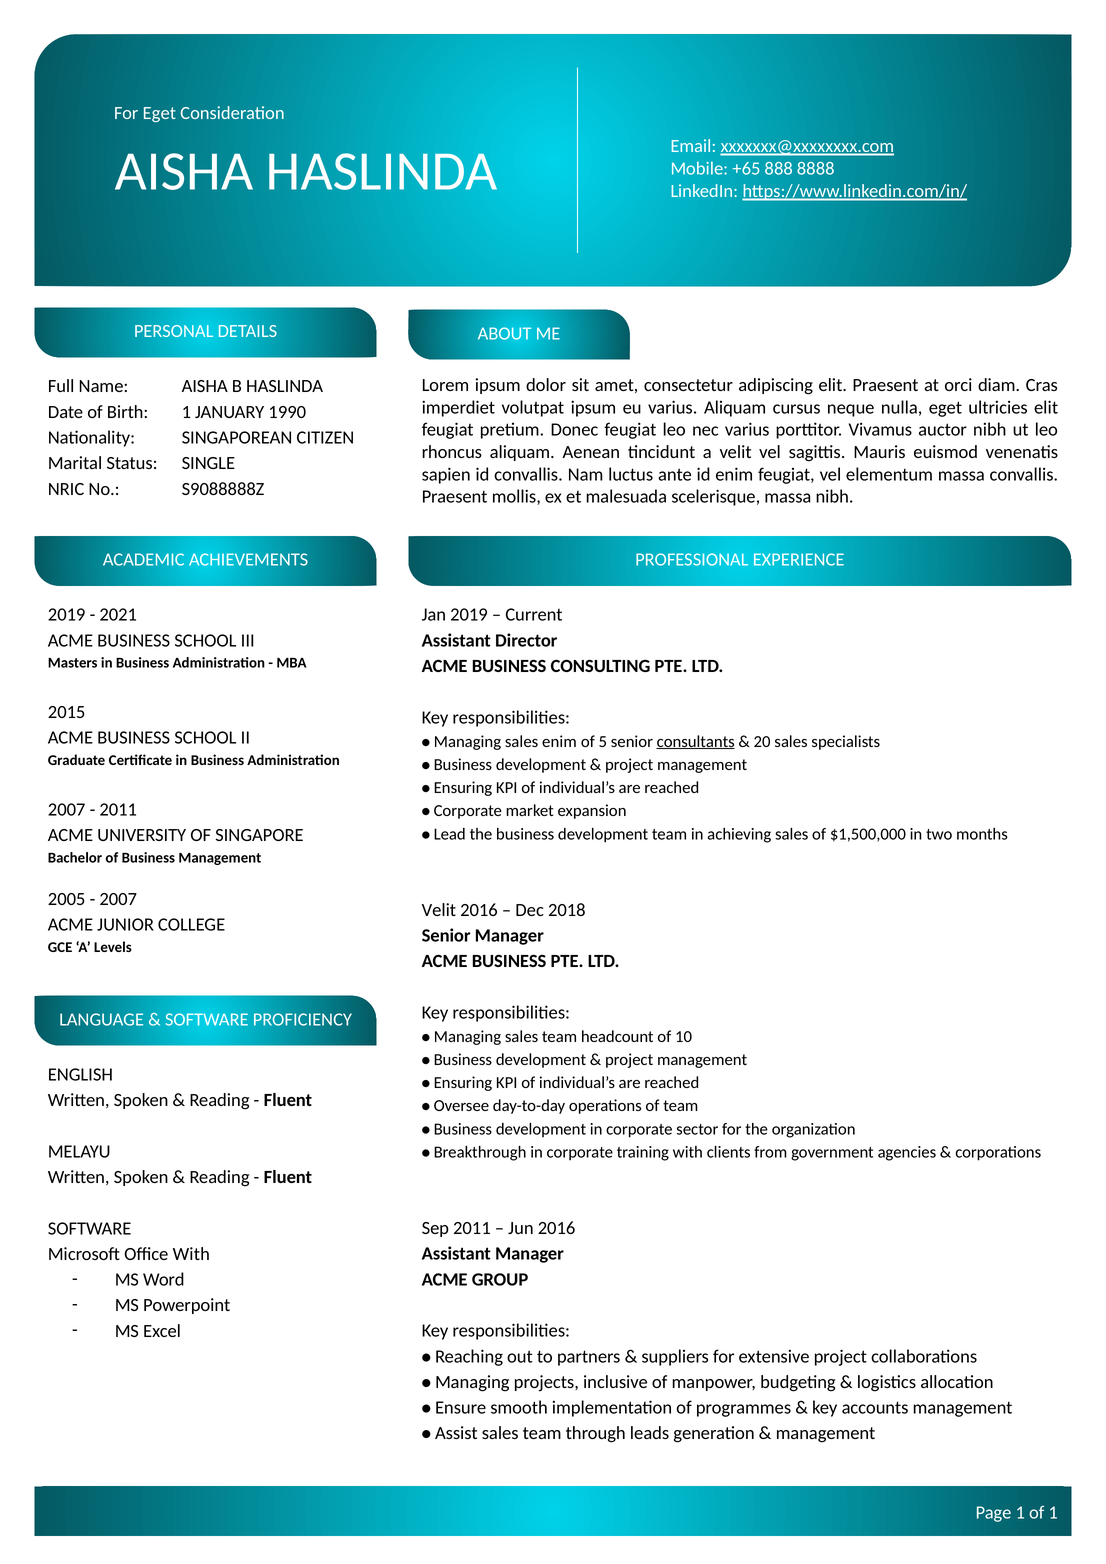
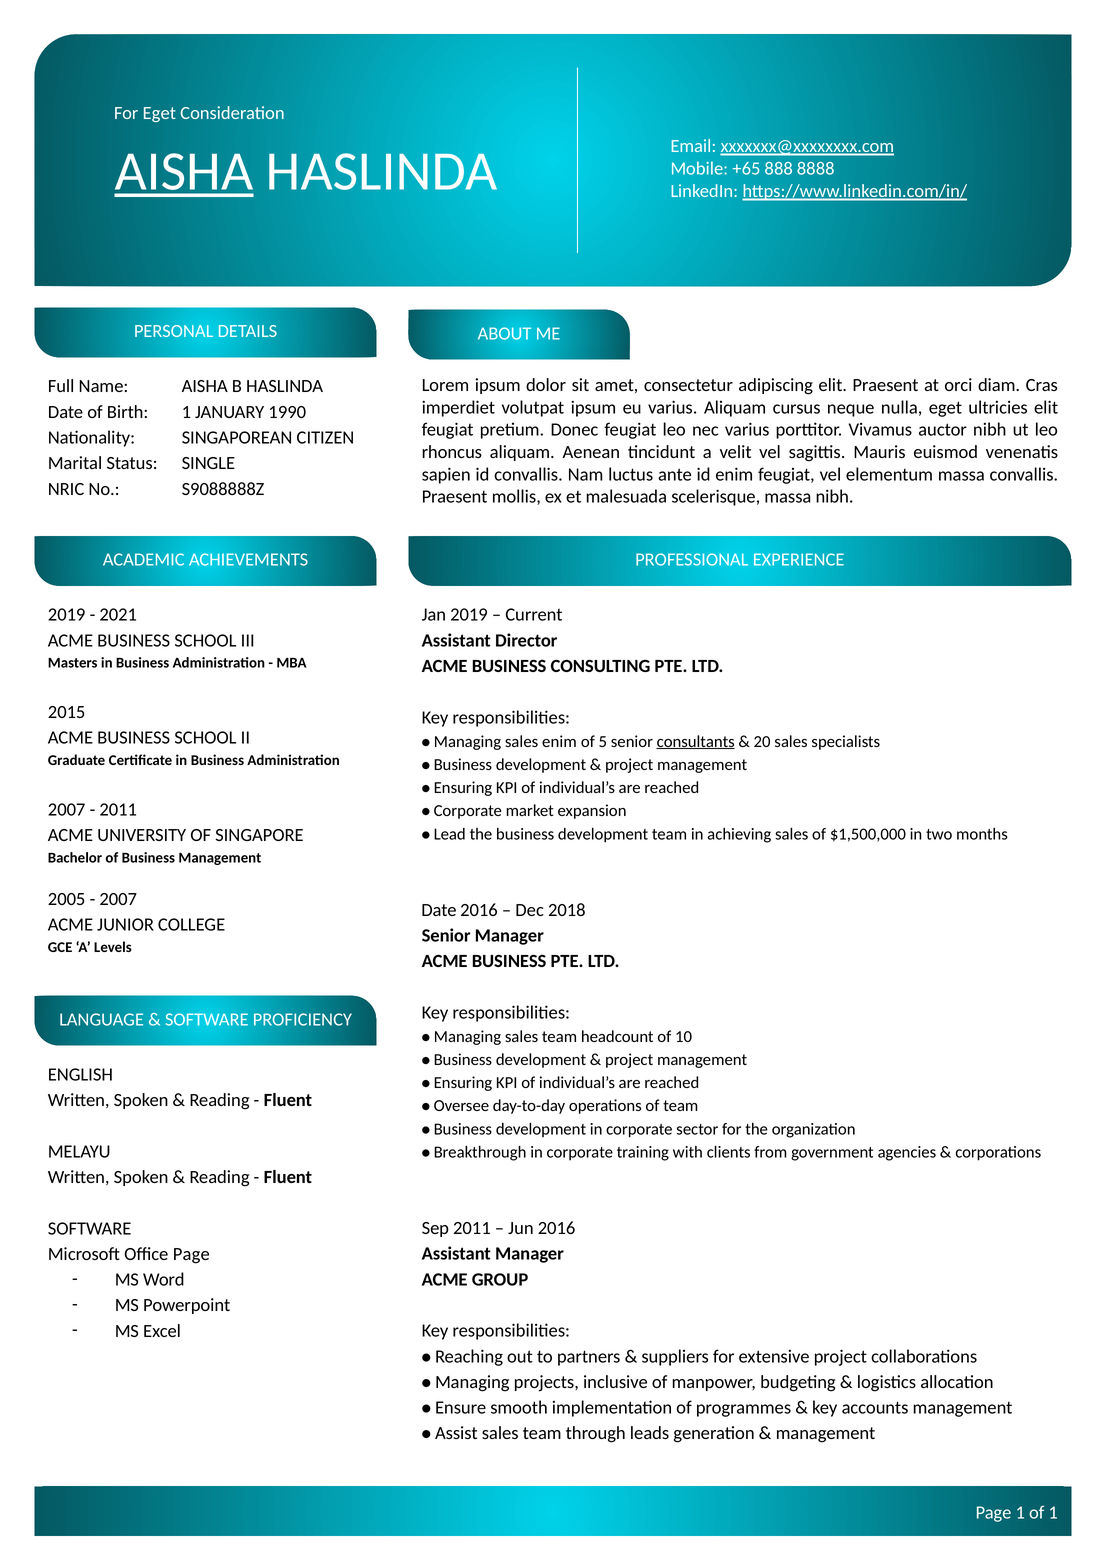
AISHA underline: none -> present (184, 171)
Velit: Velit -> Date (439, 910)
Office With: With -> Page (191, 1254)
